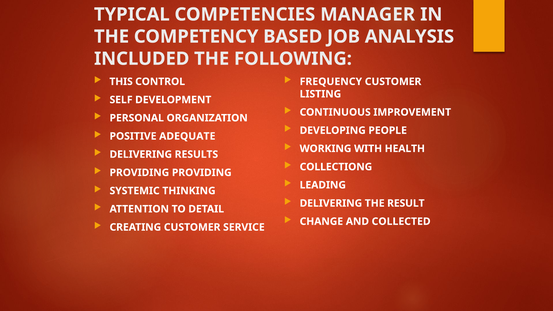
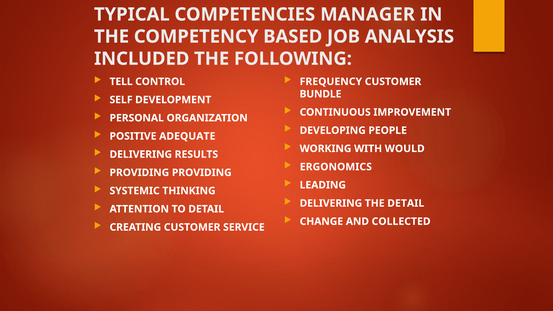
THIS: THIS -> TELL (121, 82)
LISTING: LISTING -> BUNDLE (320, 94)
HEALTH: HEALTH -> WOULD (405, 149)
COLLECTIONG: COLLECTIONG -> ERGONOMICS (336, 167)
THE RESULT: RESULT -> DETAIL (406, 203)
